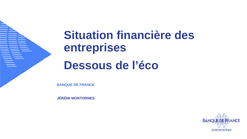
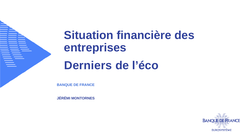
Dessous: Dessous -> Derniers (88, 65)
